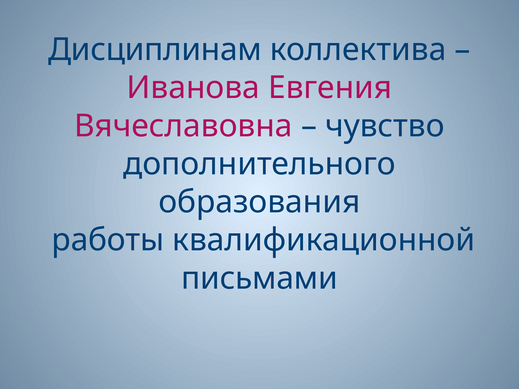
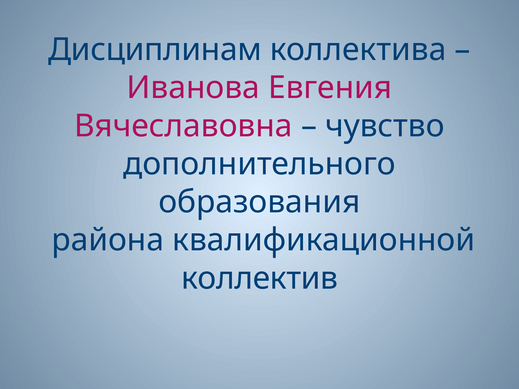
работы: работы -> района (108, 240)
письмами: письмами -> коллектив (260, 278)
